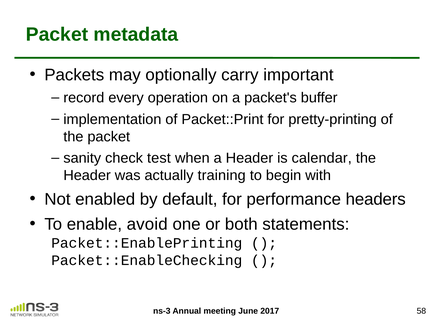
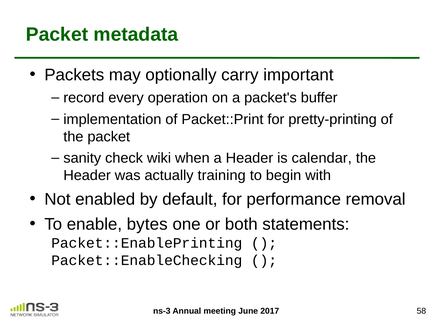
test: test -> wiki (159, 158)
headers: headers -> removal (376, 200)
avoid: avoid -> bytes (147, 225)
